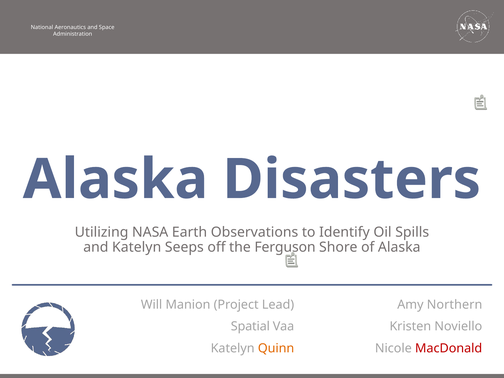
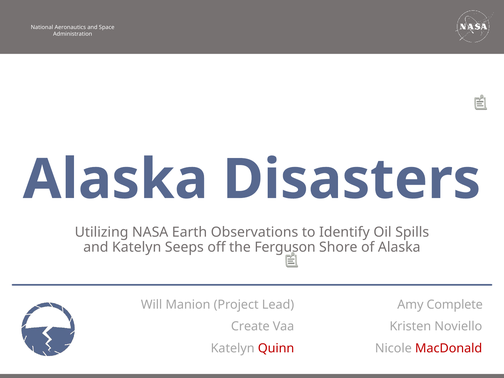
Northern: Northern -> Complete (455, 305)
Spatial: Spatial -> Create (250, 326)
Quinn colour: orange -> red (276, 348)
